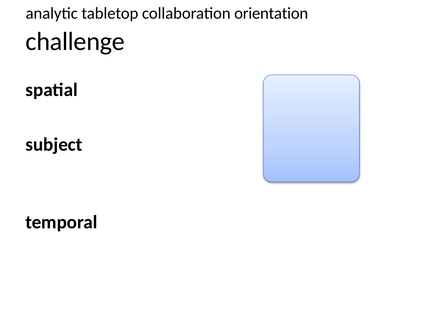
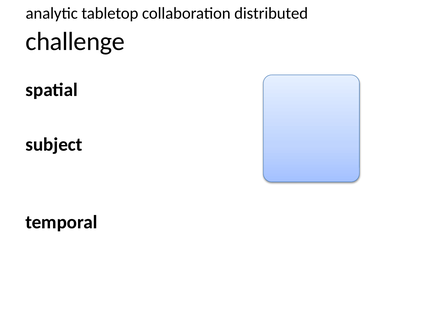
orientation: orientation -> distributed (271, 13)
